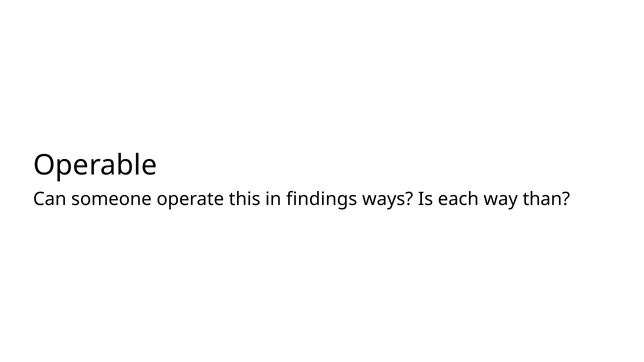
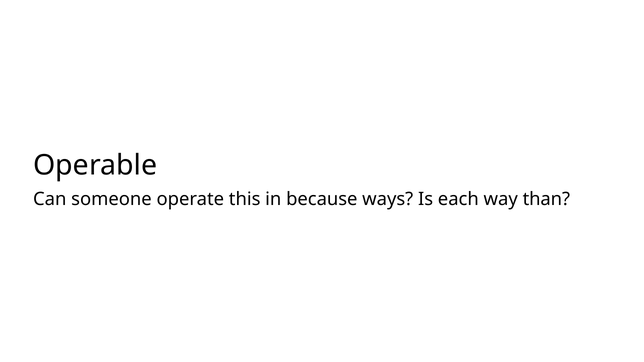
findings: findings -> because (322, 199)
